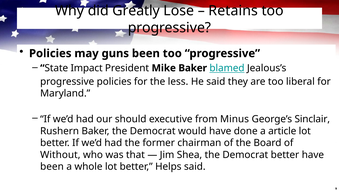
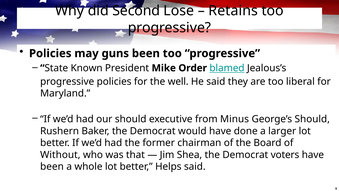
Greatly: Greatly -> Second (136, 11)
Impact: Impact -> Known (87, 68)
Mike Baker: Baker -> Order (193, 68)
less: less -> well (178, 81)
George’s Sinclair: Sinclair -> Should (312, 119)
article: article -> larger (282, 131)
Democrat better: better -> voters (285, 155)
